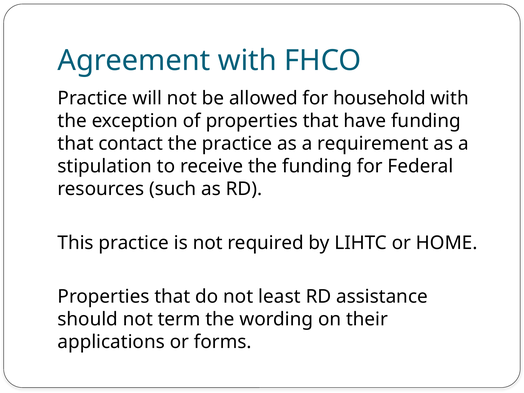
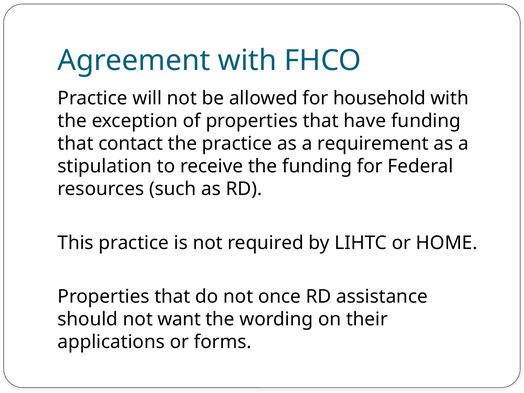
least: least -> once (280, 297)
term: term -> want (179, 319)
